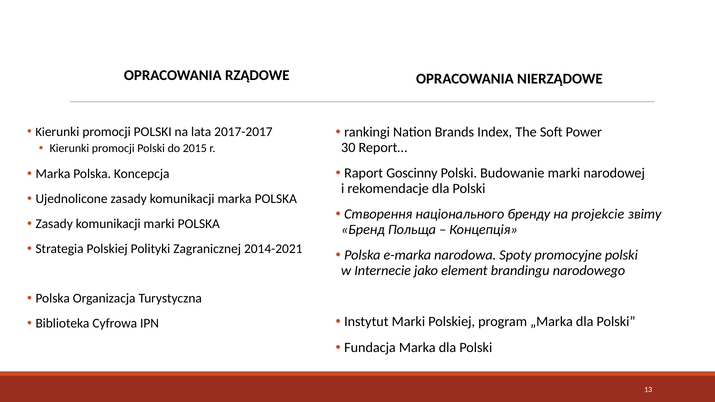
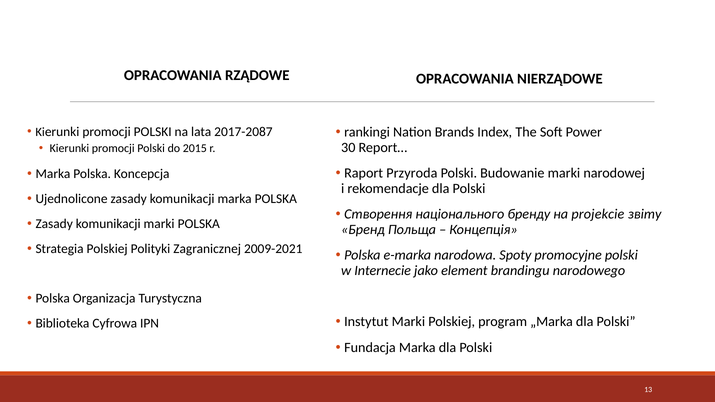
2017-2017: 2017-2017 -> 2017-2087 (243, 132)
Goscinny: Goscinny -> Przyroda (412, 173)
2014-2021: 2014-2021 -> 2009-2021 (273, 249)
